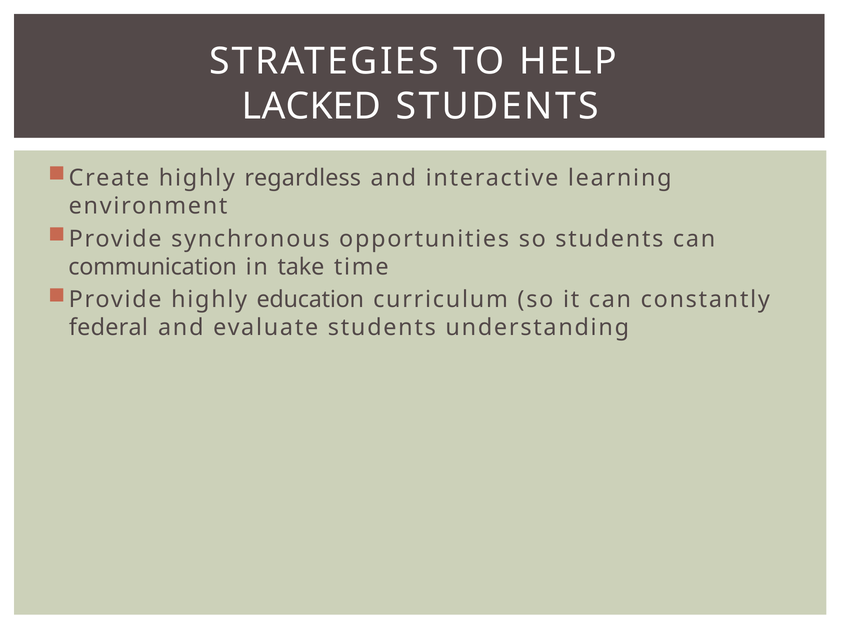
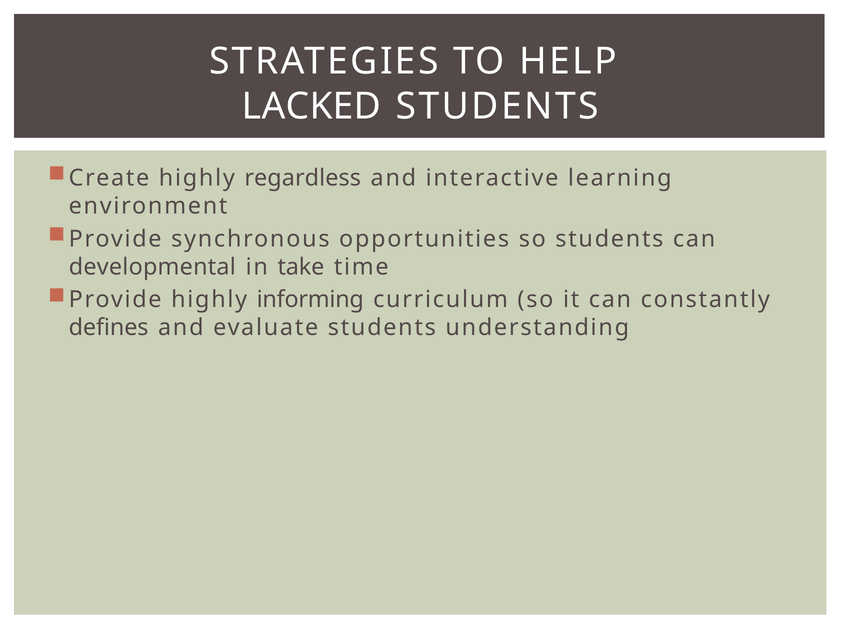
communication: communication -> developmental (152, 267)
education: education -> informing (310, 299)
federal: federal -> defines (109, 328)
